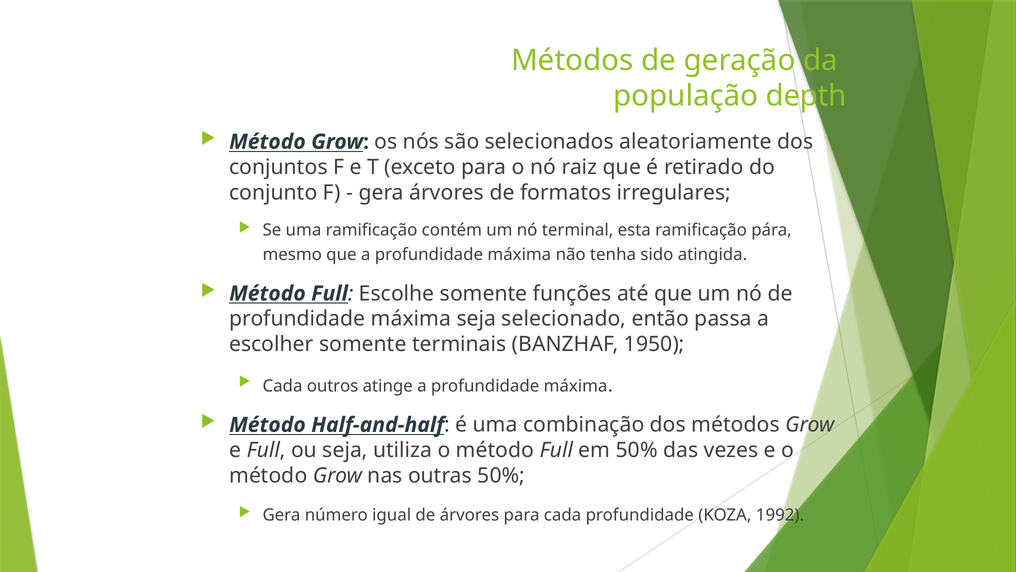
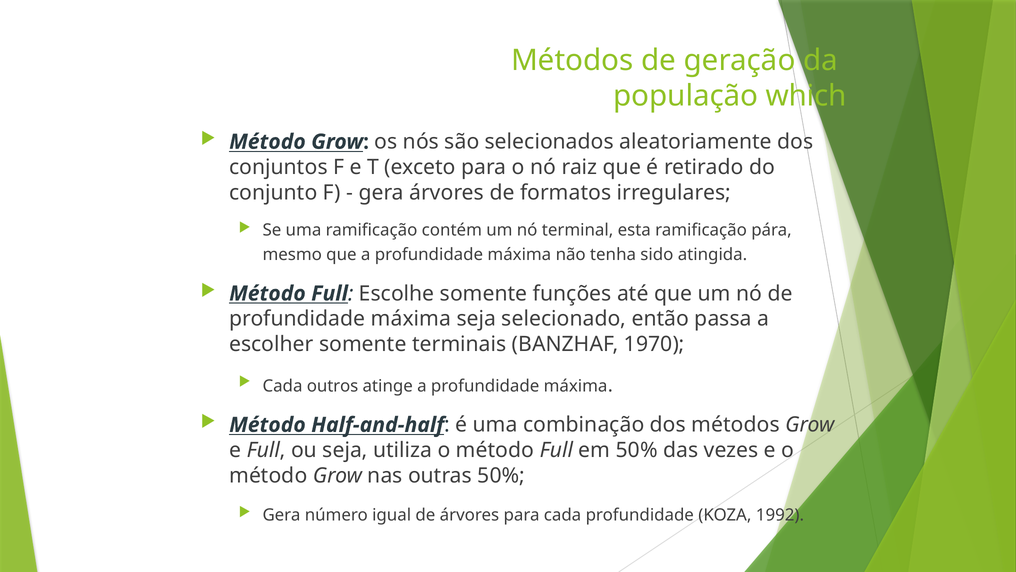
depth: depth -> which (806, 96)
1950: 1950 -> 1970 (654, 344)
